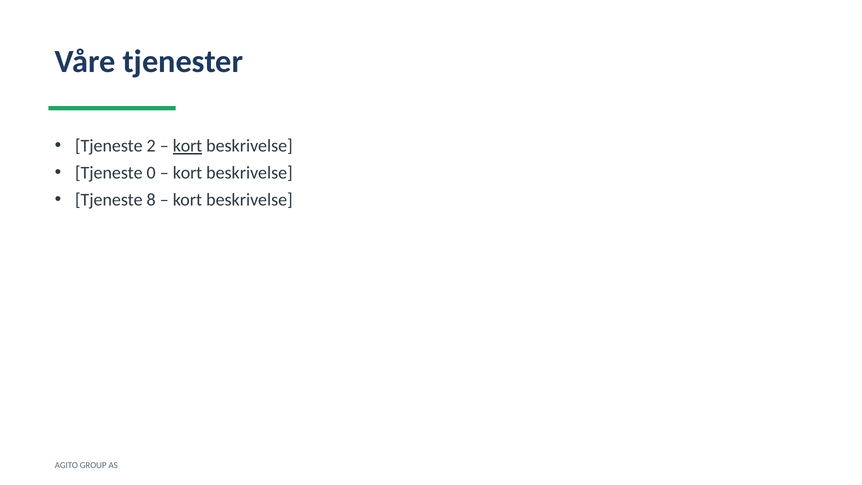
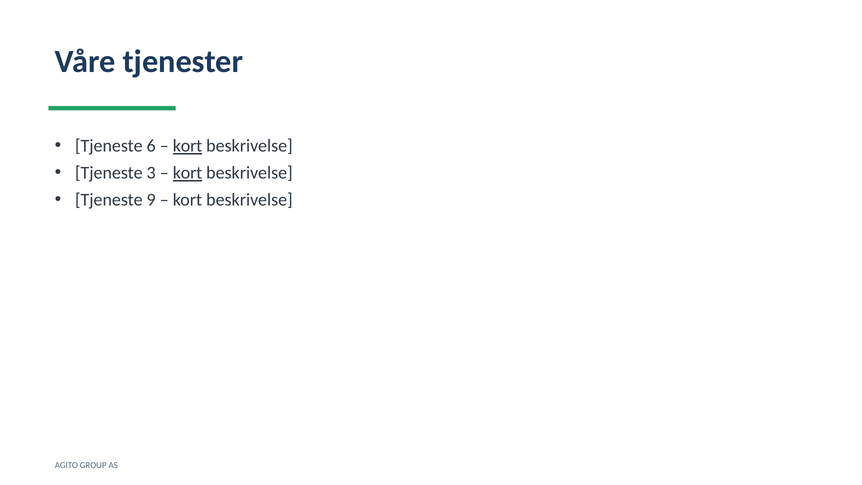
2: 2 -> 6 (151, 146)
0: 0 -> 3 (151, 173)
kort underline: none -> present (188, 173)
8: 8 -> 9 (151, 200)
